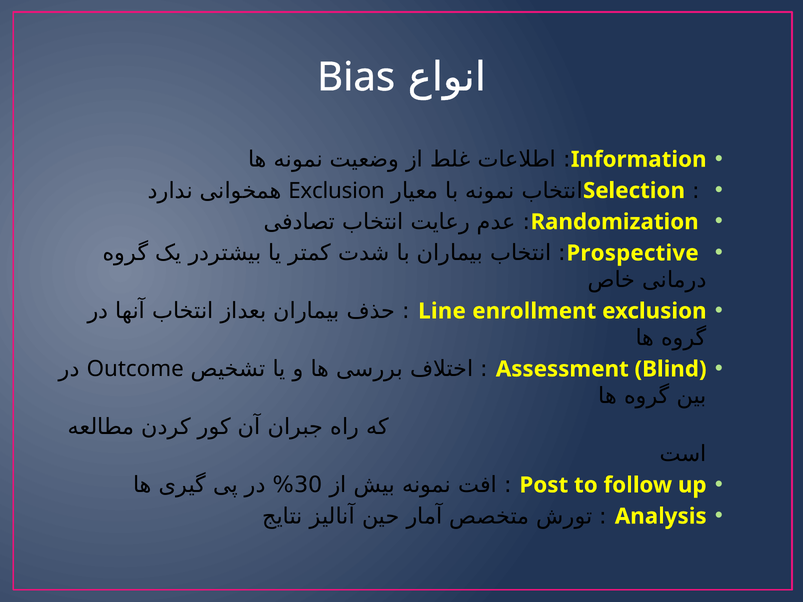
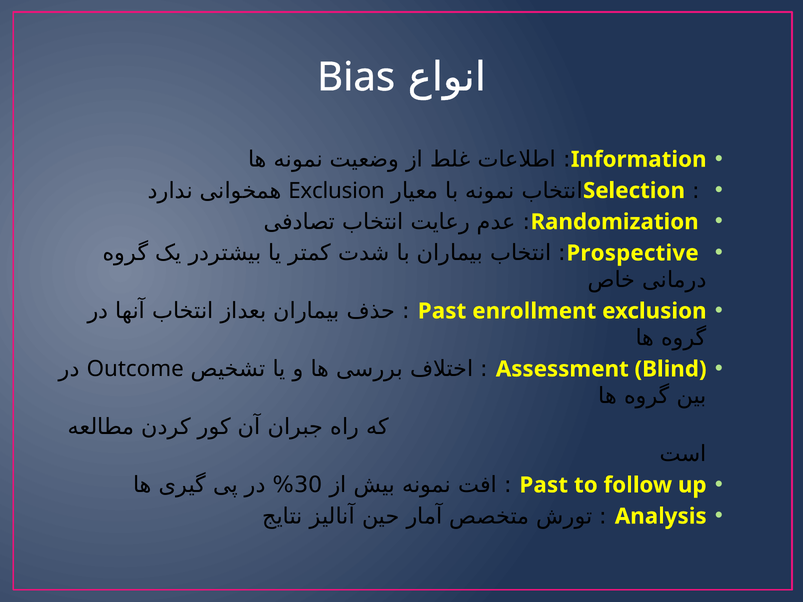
Line: Line -> Past (442, 311)
Post: Post -> Past (544, 485)
